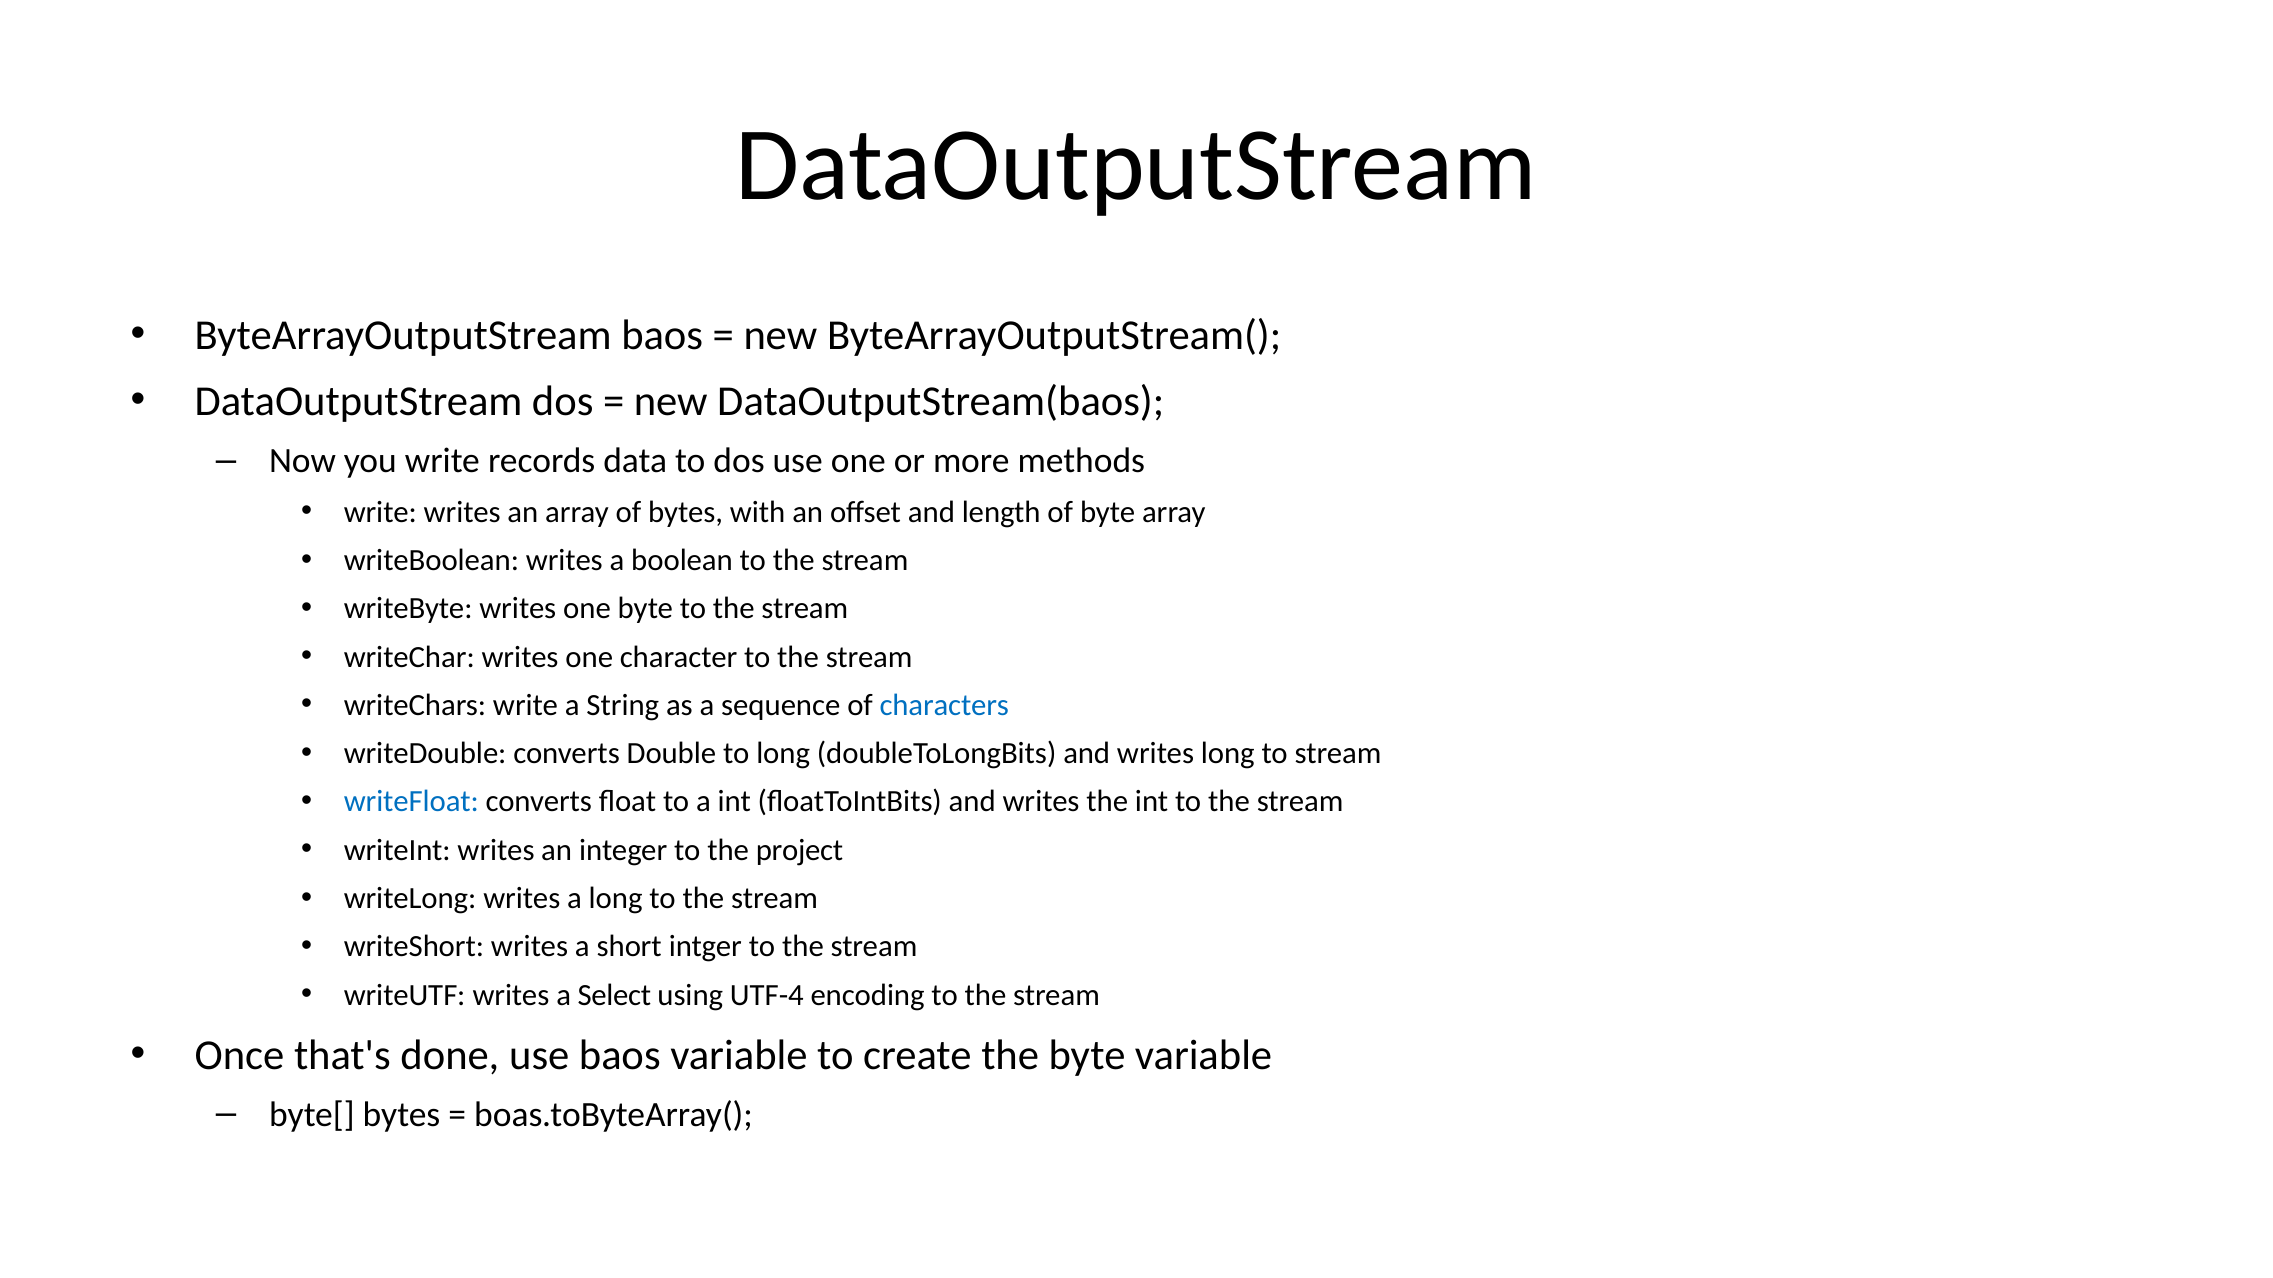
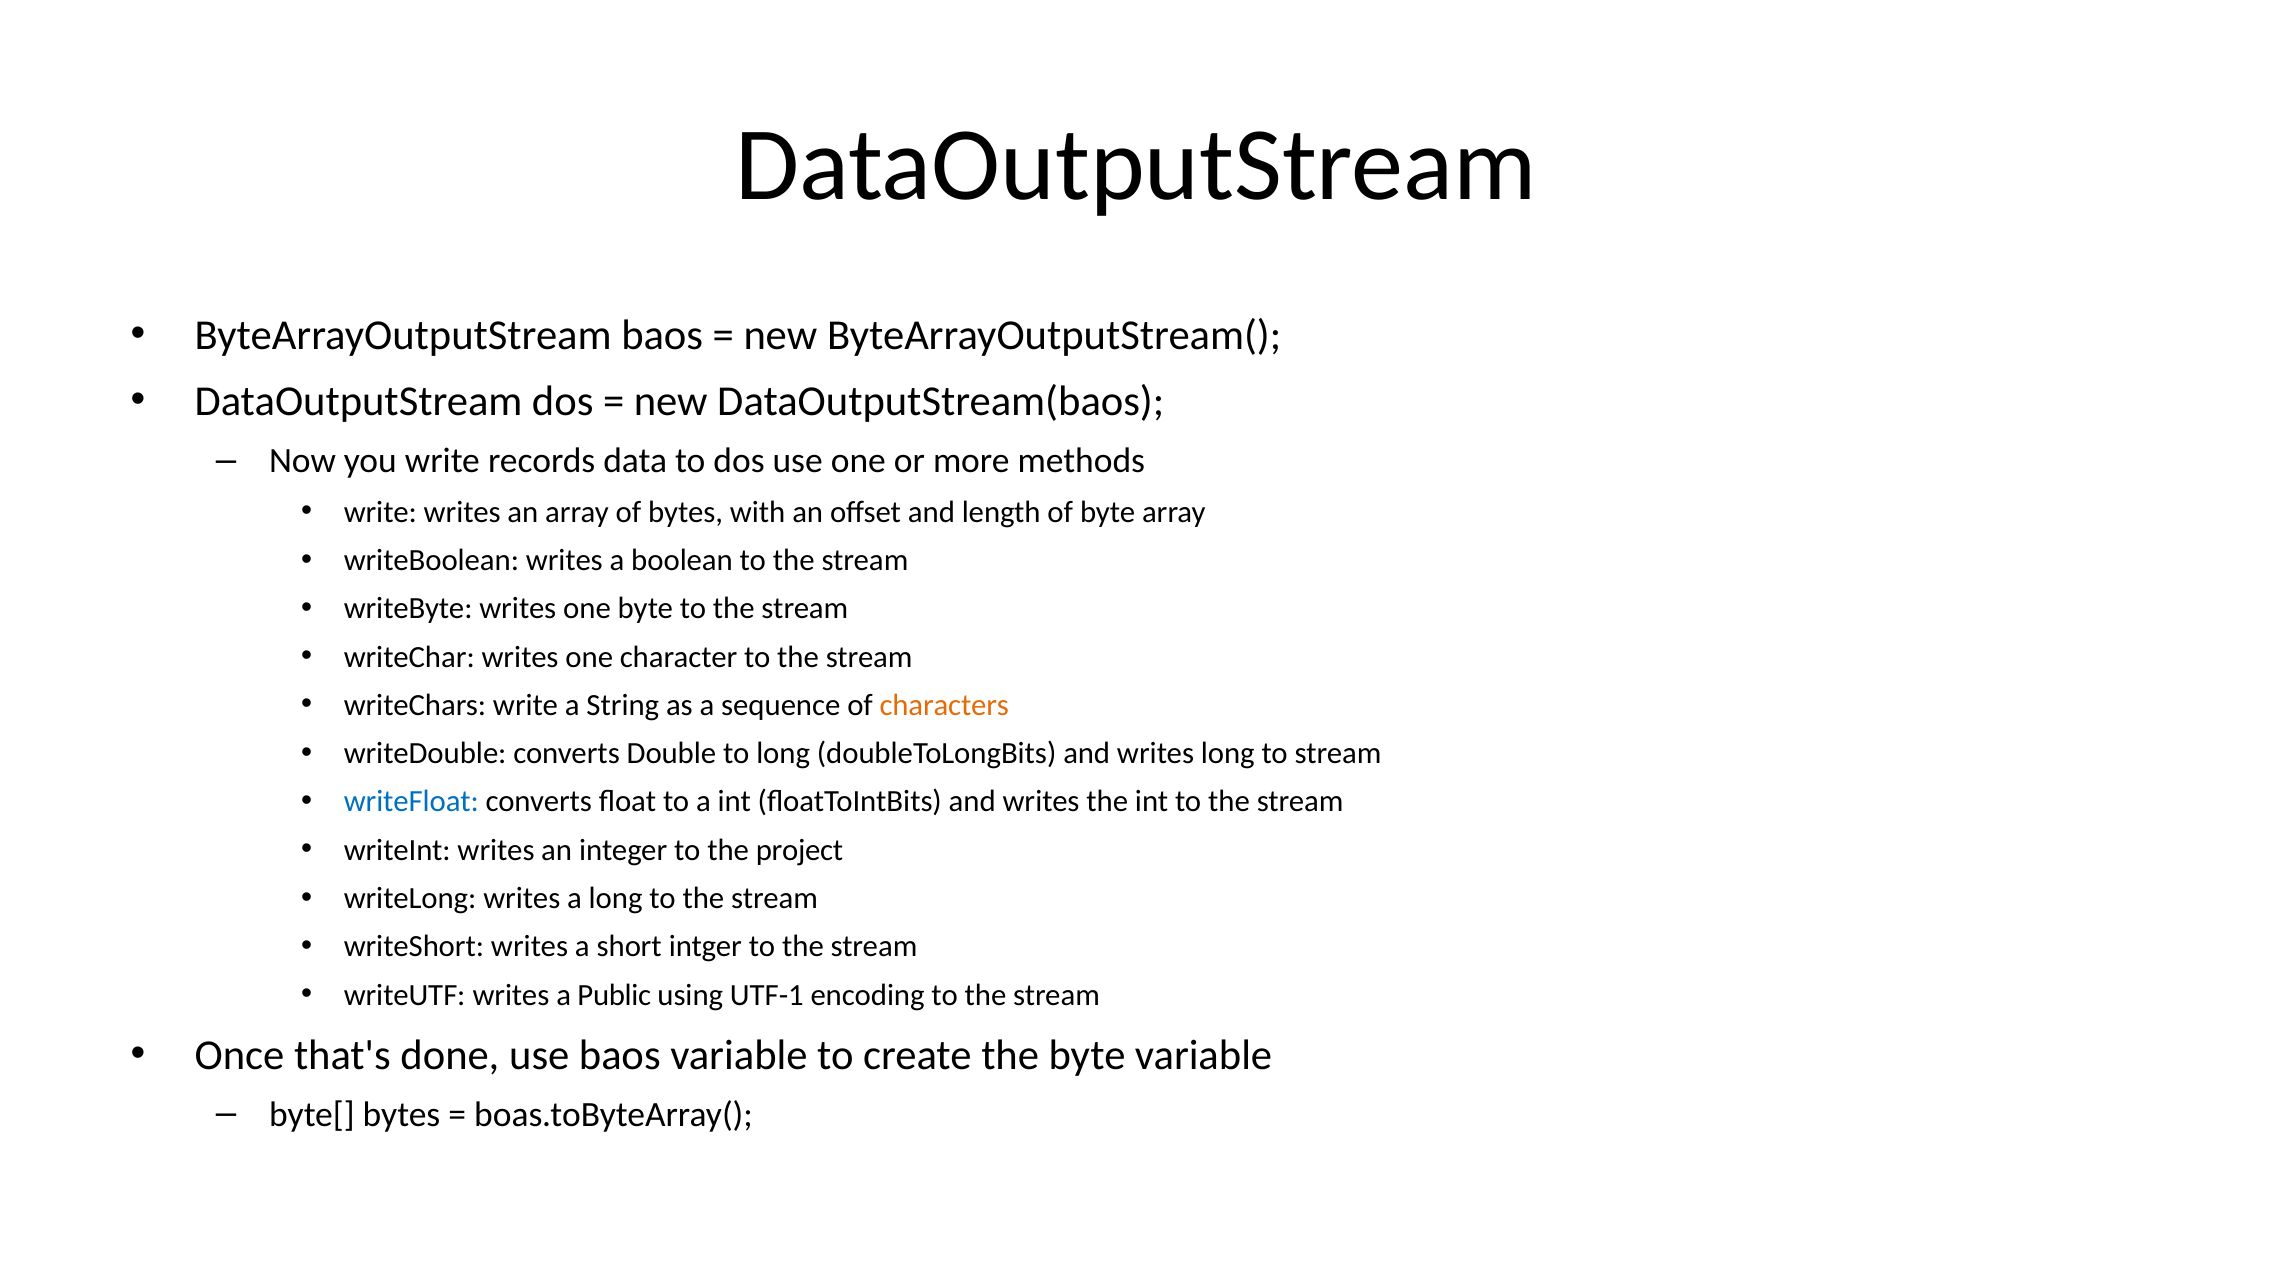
characters colour: blue -> orange (944, 705)
Select: Select -> Public (614, 995)
UTF-4: UTF-4 -> UTF-1 (767, 995)
